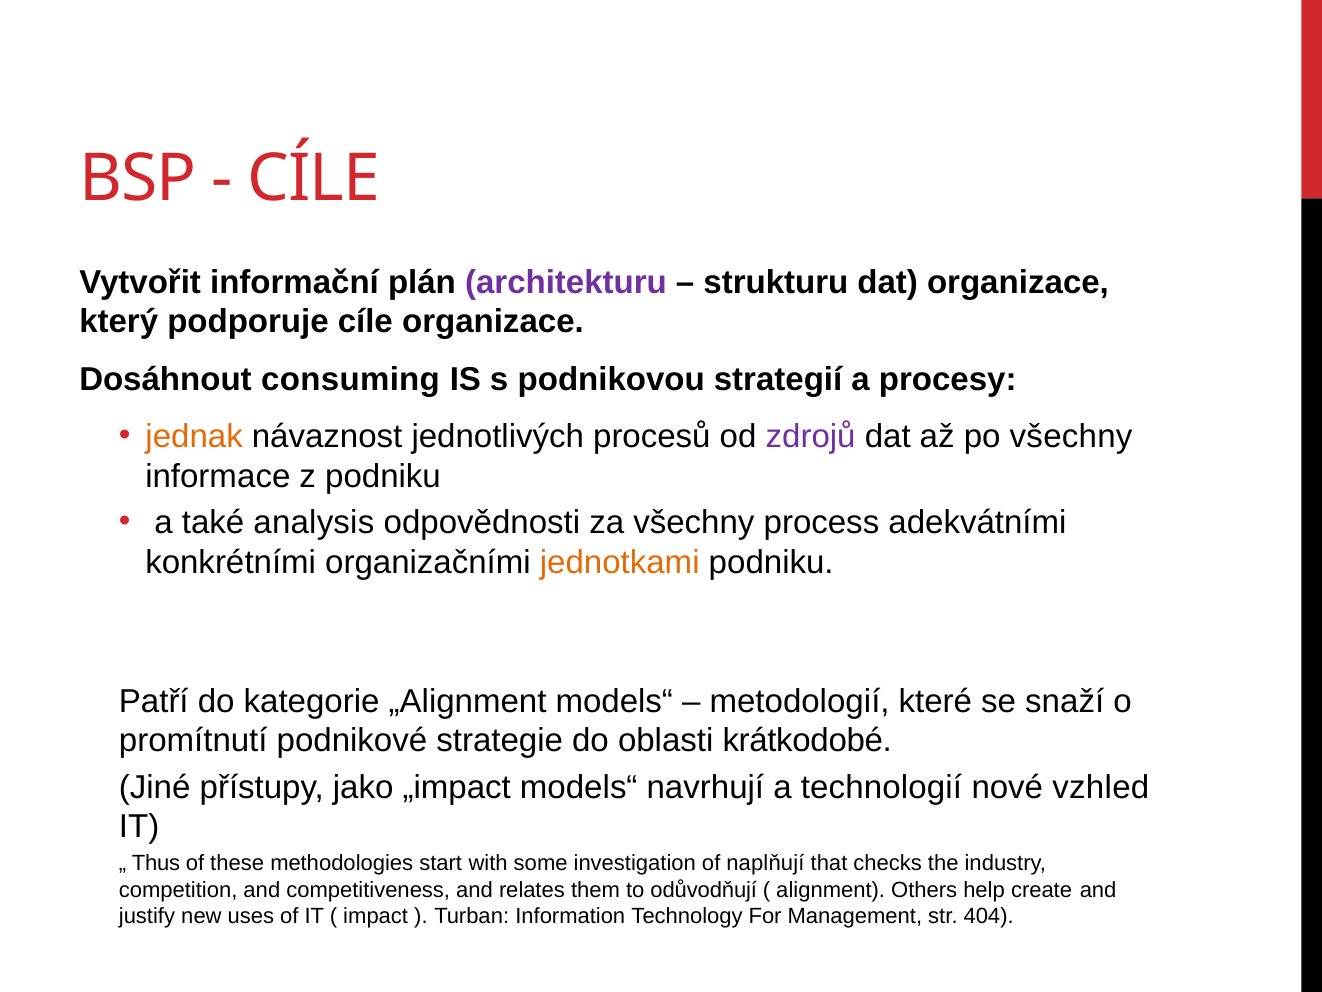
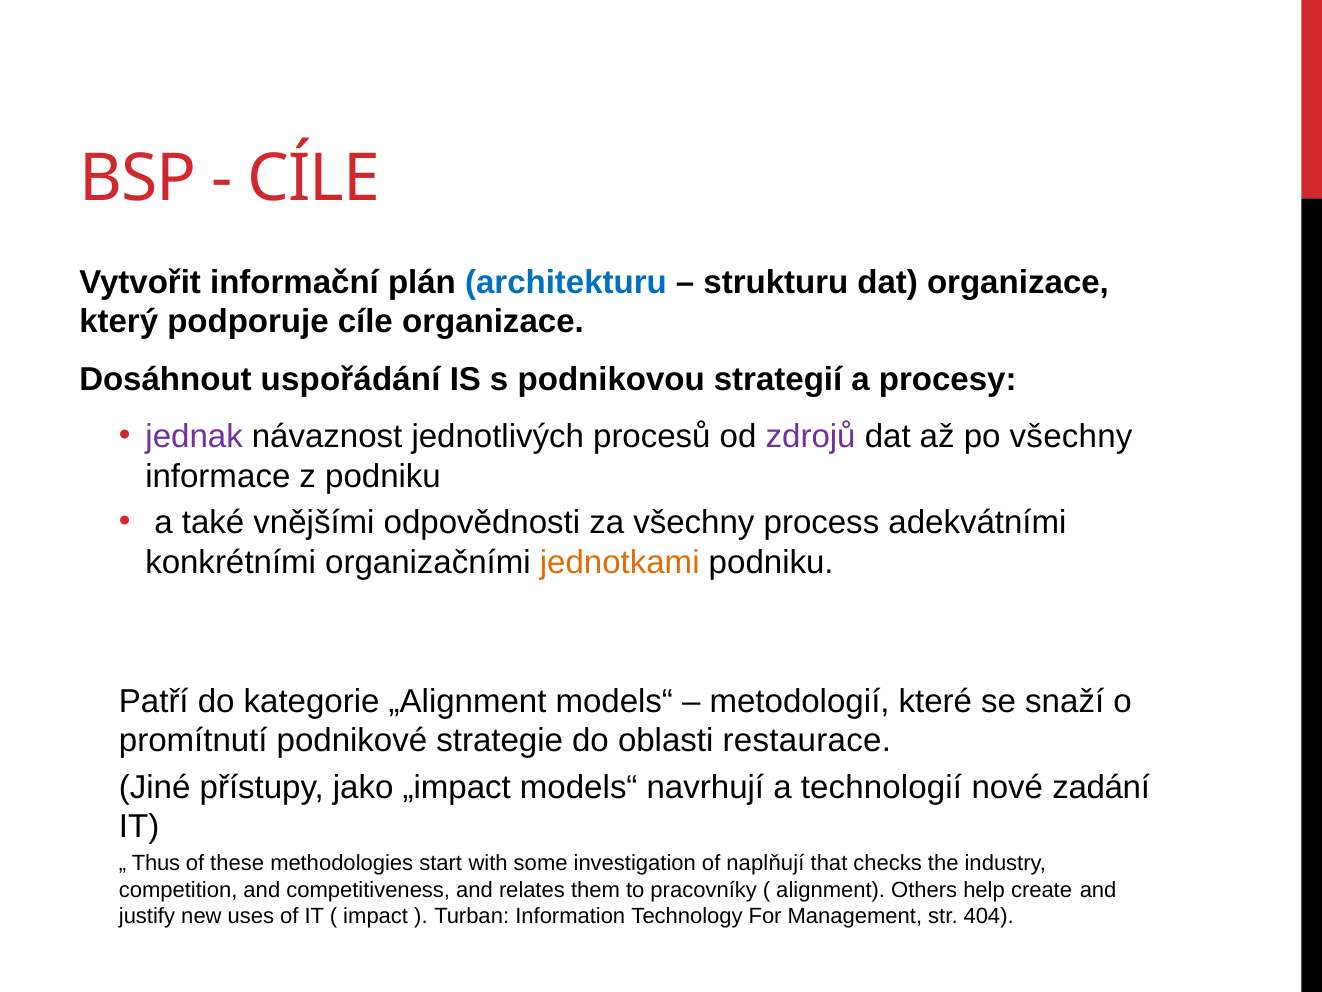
architekturu colour: purple -> blue (566, 282)
consuming: consuming -> uspořádání (351, 379)
jednak colour: orange -> purple (194, 436)
analysis: analysis -> vnějšími (314, 522)
krátkodobé: krátkodobé -> restaurace (807, 740)
vzhled: vzhled -> zadání (1101, 787)
odůvodňují: odůvodňují -> pracovníky (704, 890)
